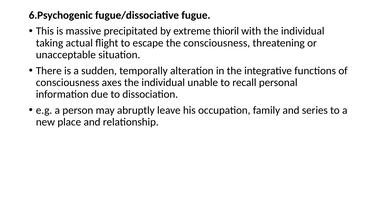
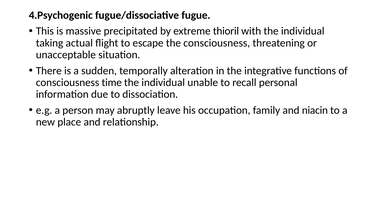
6.Psychogenic: 6.Psychogenic -> 4.Psychogenic (61, 15)
axes: axes -> time (112, 83)
series: series -> niacin (315, 110)
